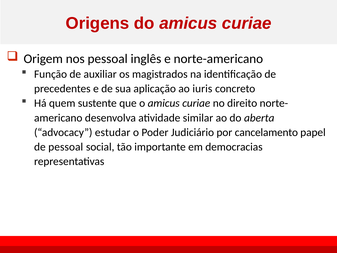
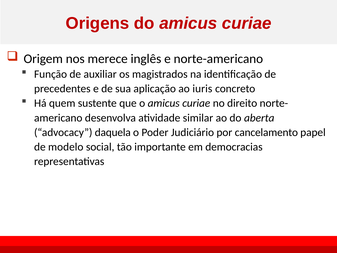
nos pessoal: pessoal -> merece (108, 59)
estudar: estudar -> daquela (113, 132)
de pessoal: pessoal -> modelo (66, 147)
